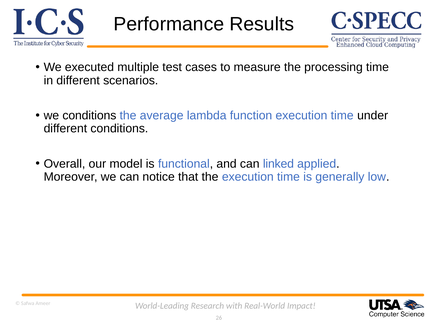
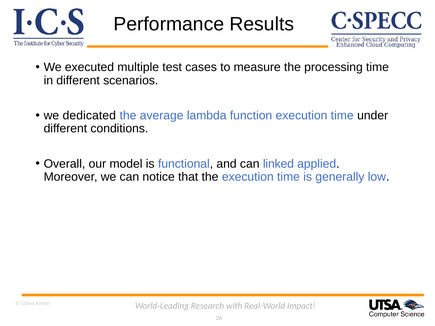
we conditions: conditions -> dedicated (89, 116)
